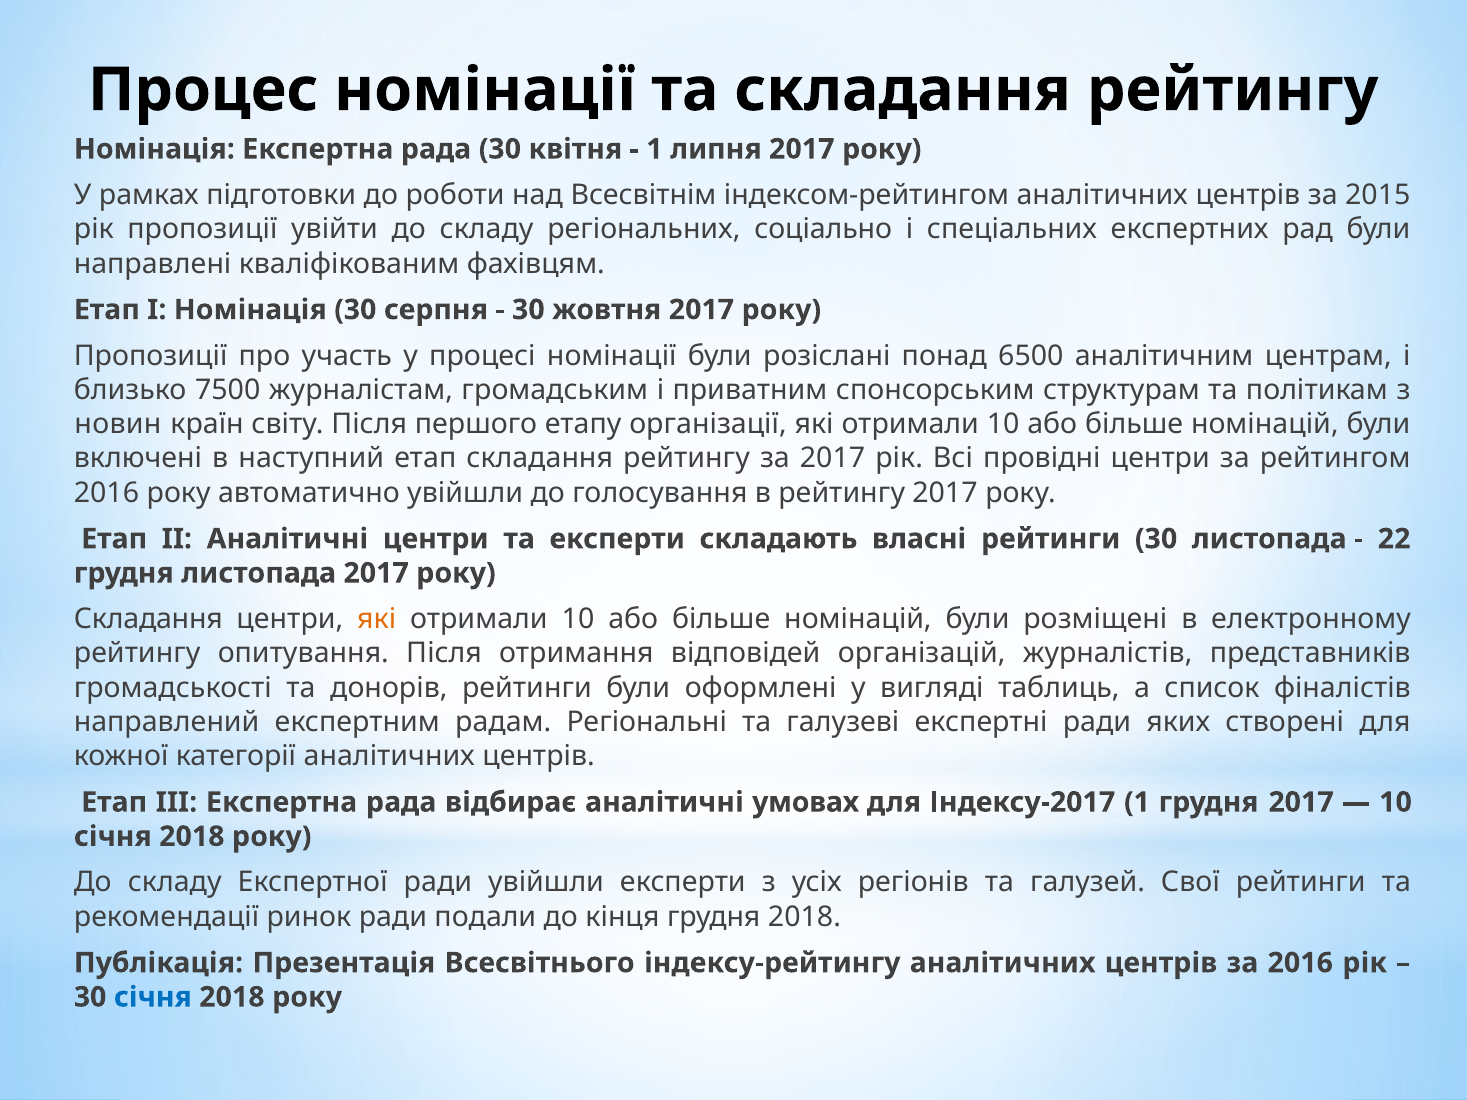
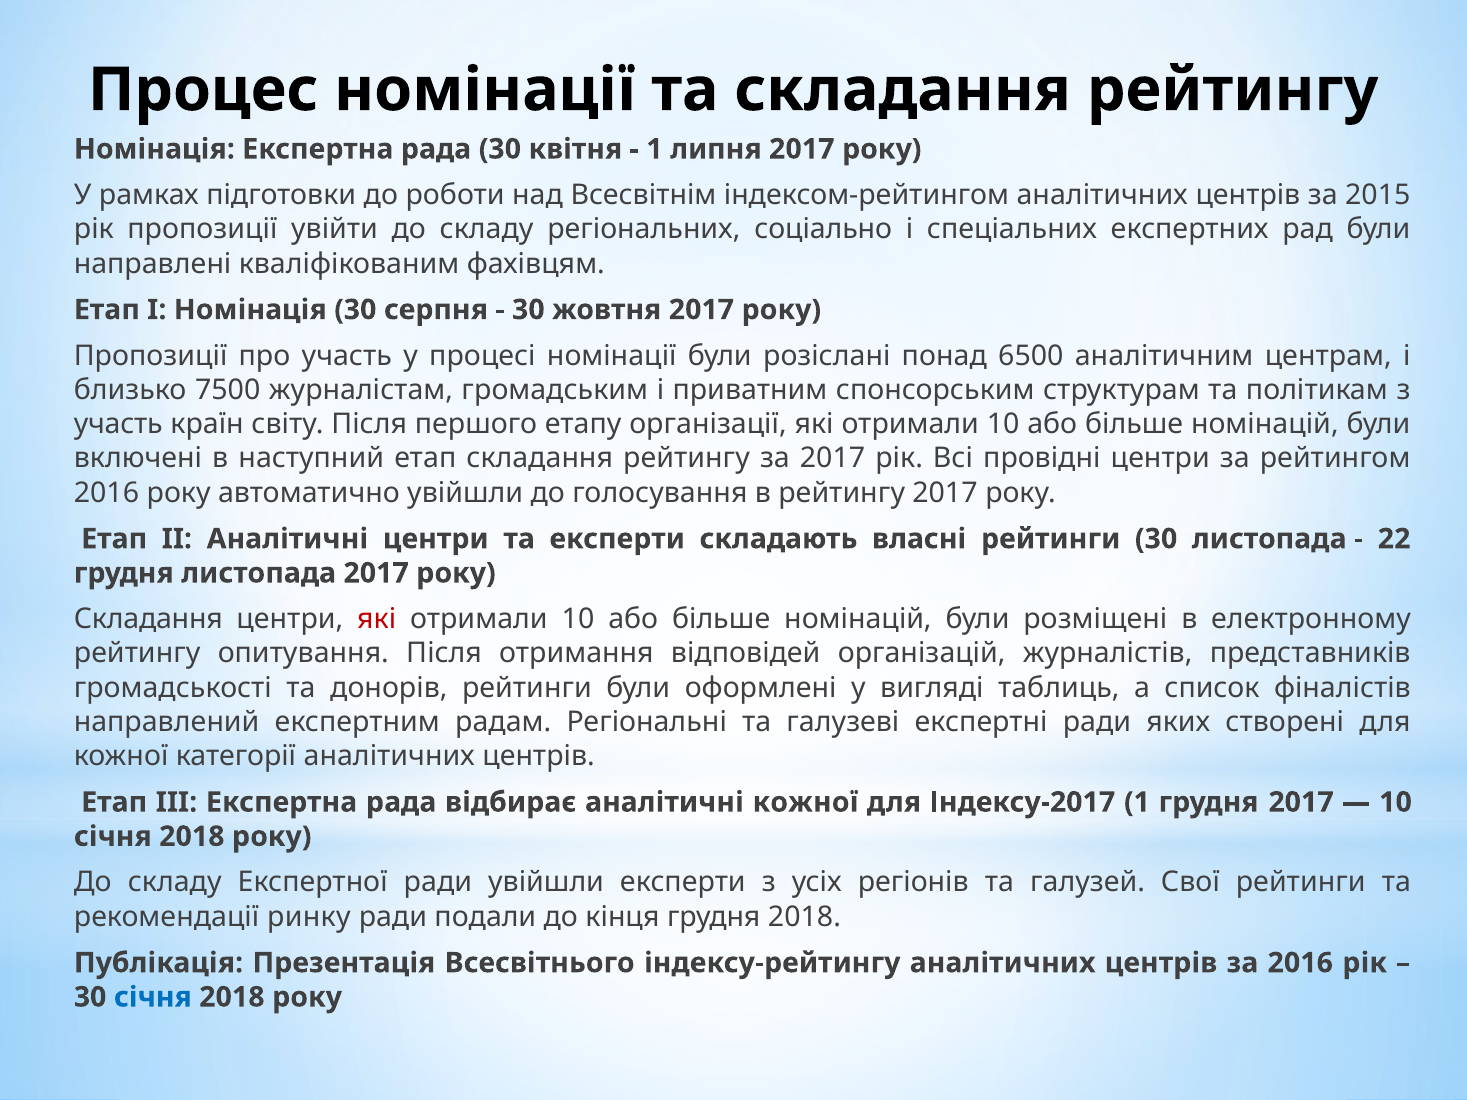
новин: новин -> участь (118, 424)
які colour: orange -> red (377, 619)
аналітичні умовах: умовах -> кожної (805, 802)
ринок: ринок -> ринку (309, 917)
